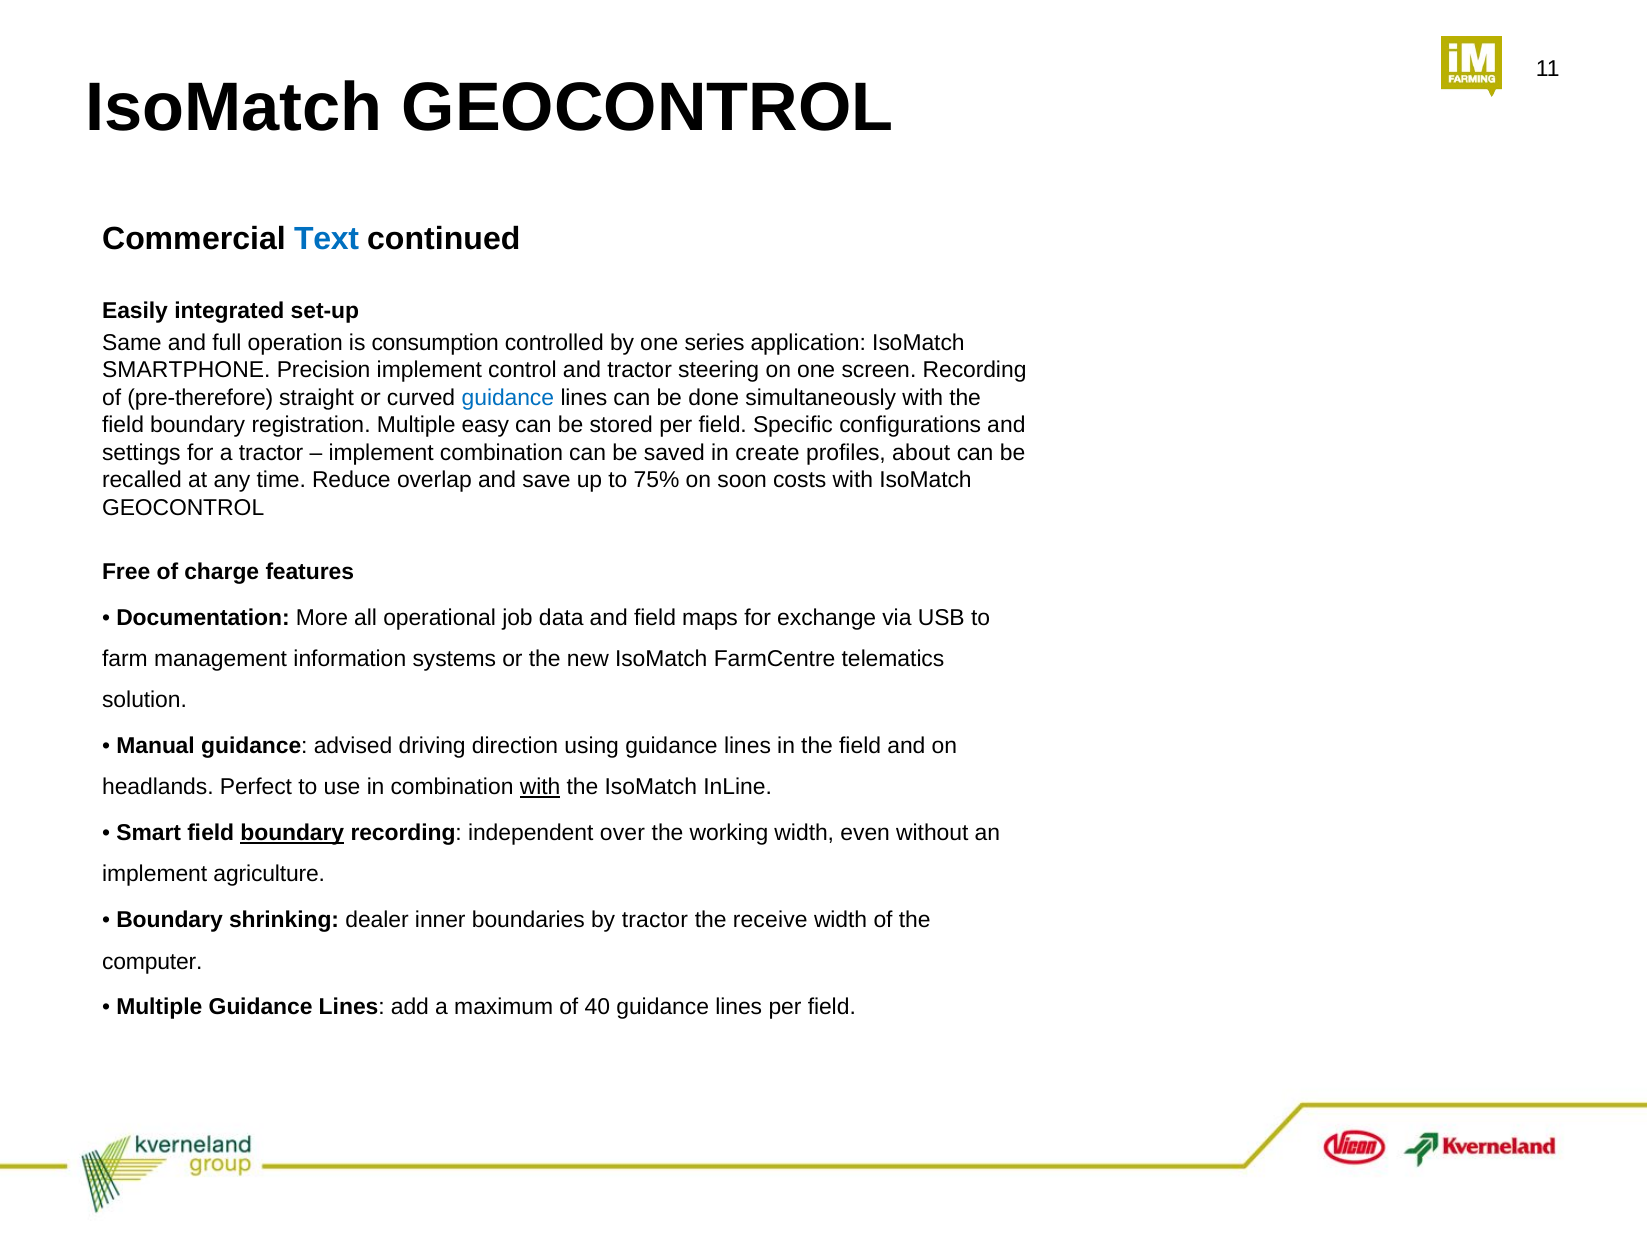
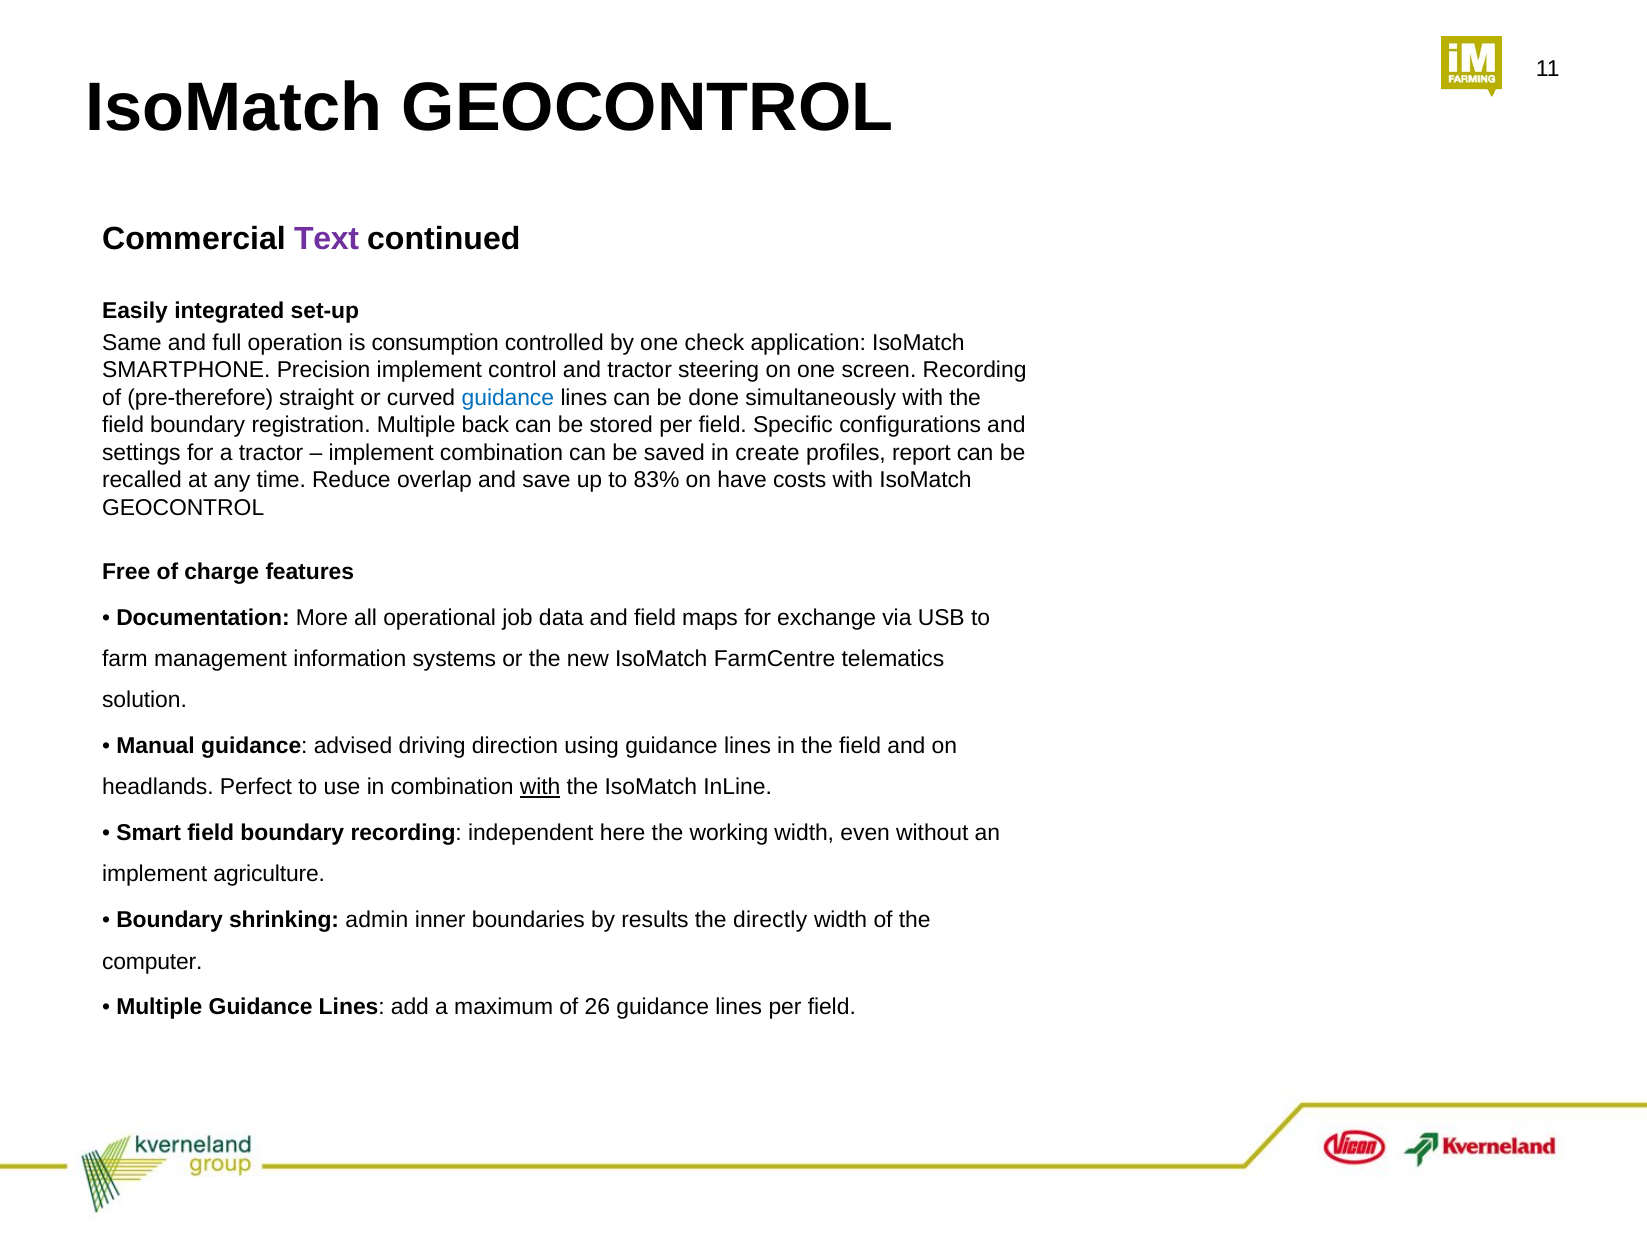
Text colour: blue -> purple (327, 239)
series: series -> check (715, 343)
easy: easy -> back (485, 425)
about: about -> report (922, 453)
75%: 75% -> 83% (657, 480)
soon: soon -> have (742, 480)
boundary underline: present -> none (292, 833)
over: over -> here (623, 833)
dealer: dealer -> admin (377, 920)
by tractor: tractor -> results (655, 920)
receive: receive -> directly (770, 920)
40: 40 -> 26 (597, 1007)
